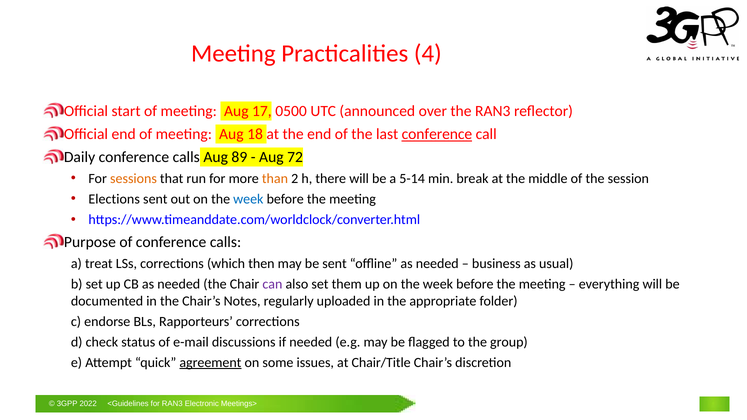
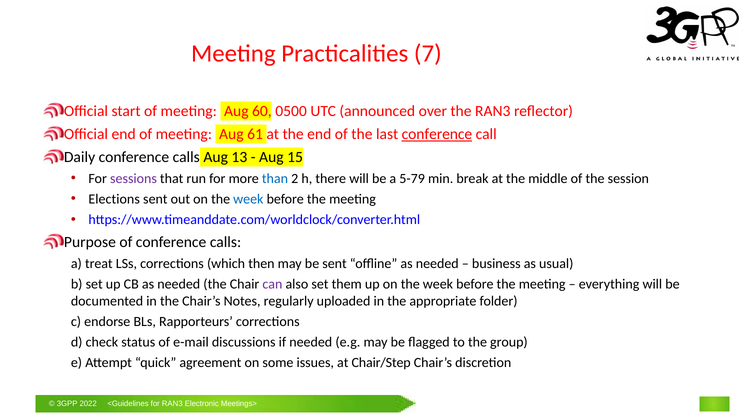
4: 4 -> 7 (428, 54)
17: 17 -> 60 (262, 111)
18: 18 -> 61 (255, 134)
89: 89 -> 13 (239, 157)
72: 72 -> 15 (295, 157)
sessions colour: orange -> purple (134, 179)
than colour: orange -> blue (275, 179)
5-14: 5-14 -> 5-79 (412, 179)
agreement underline: present -> none (210, 363)
Chair/Title: Chair/Title -> Chair/Step (381, 363)
